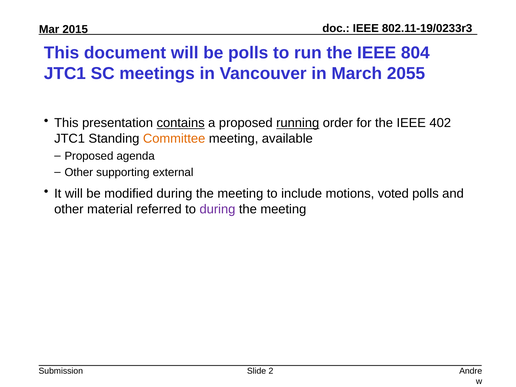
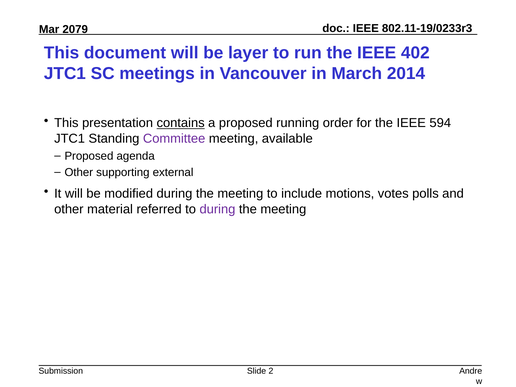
2015: 2015 -> 2079 (75, 29)
be polls: polls -> layer (248, 53)
804: 804 -> 402 (415, 53)
2055: 2055 -> 2014 (406, 73)
running underline: present -> none (298, 123)
402: 402 -> 594 (440, 123)
Committee colour: orange -> purple (174, 139)
voted: voted -> votes (393, 194)
